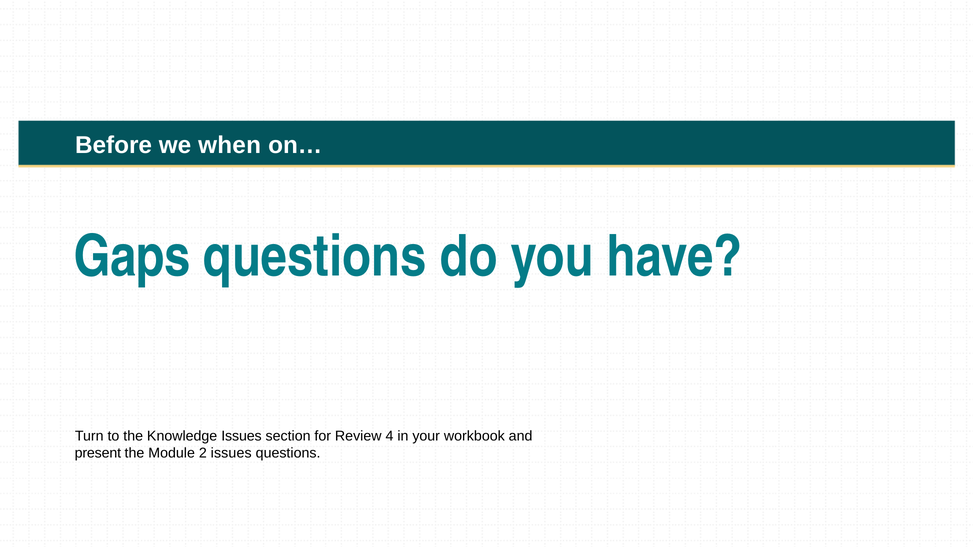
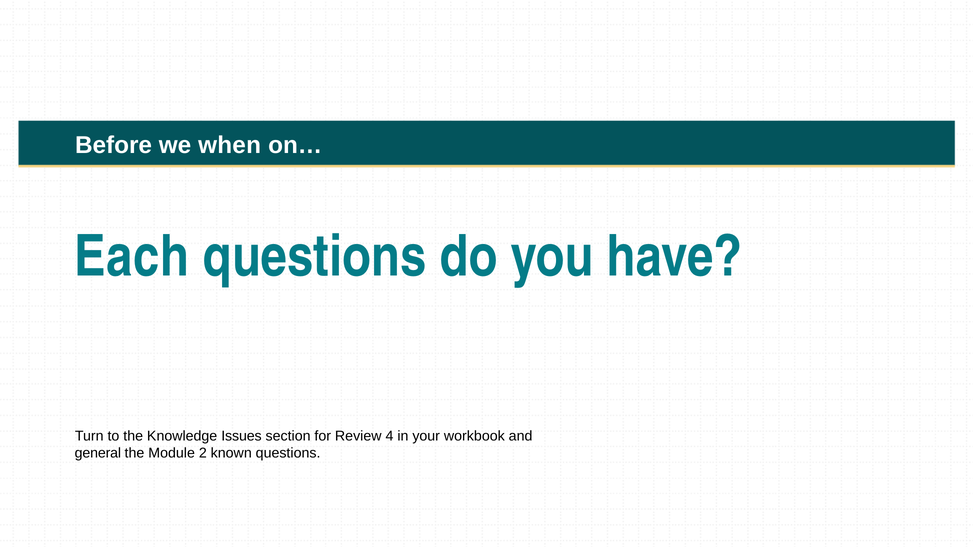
Gaps: Gaps -> Each (132, 257)
present: present -> general (98, 453)
2 issues: issues -> known (231, 453)
